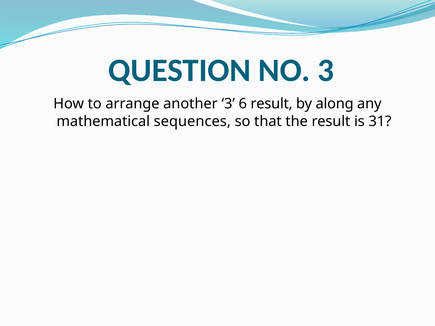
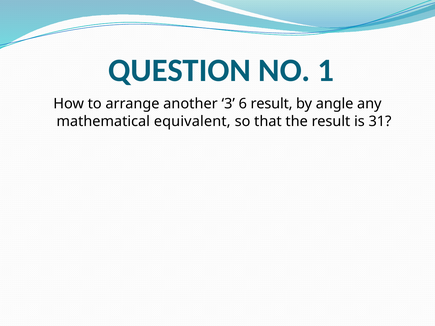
NO 3: 3 -> 1 (326, 71)
along: along -> angle (335, 104)
sequences: sequences -> equivalent (192, 121)
